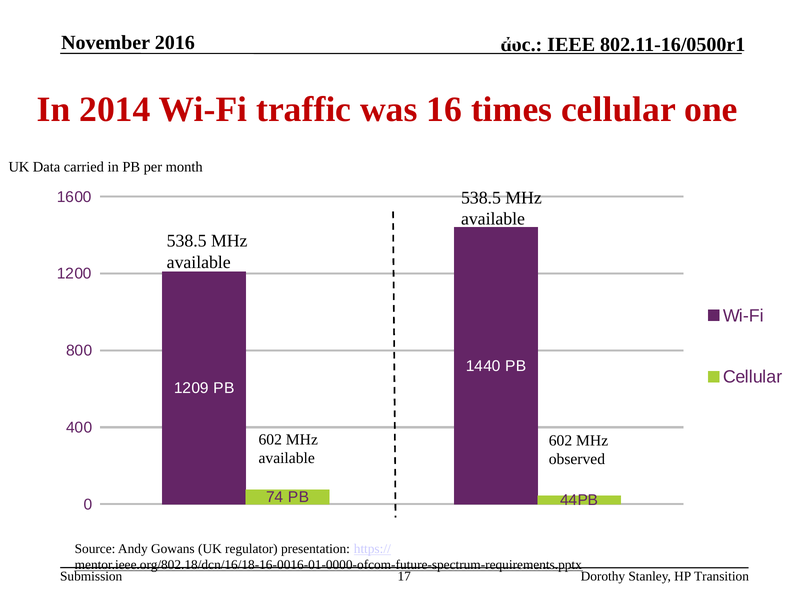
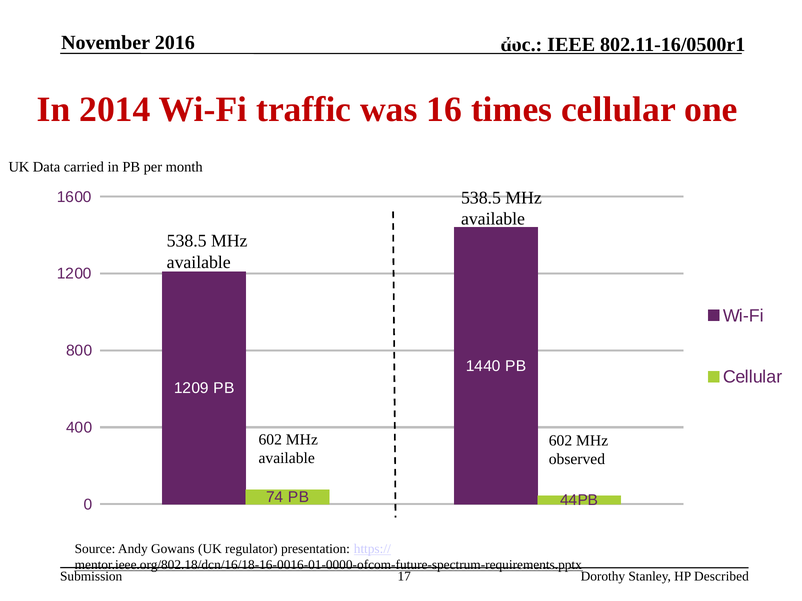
Transition: Transition -> Described (721, 577)
